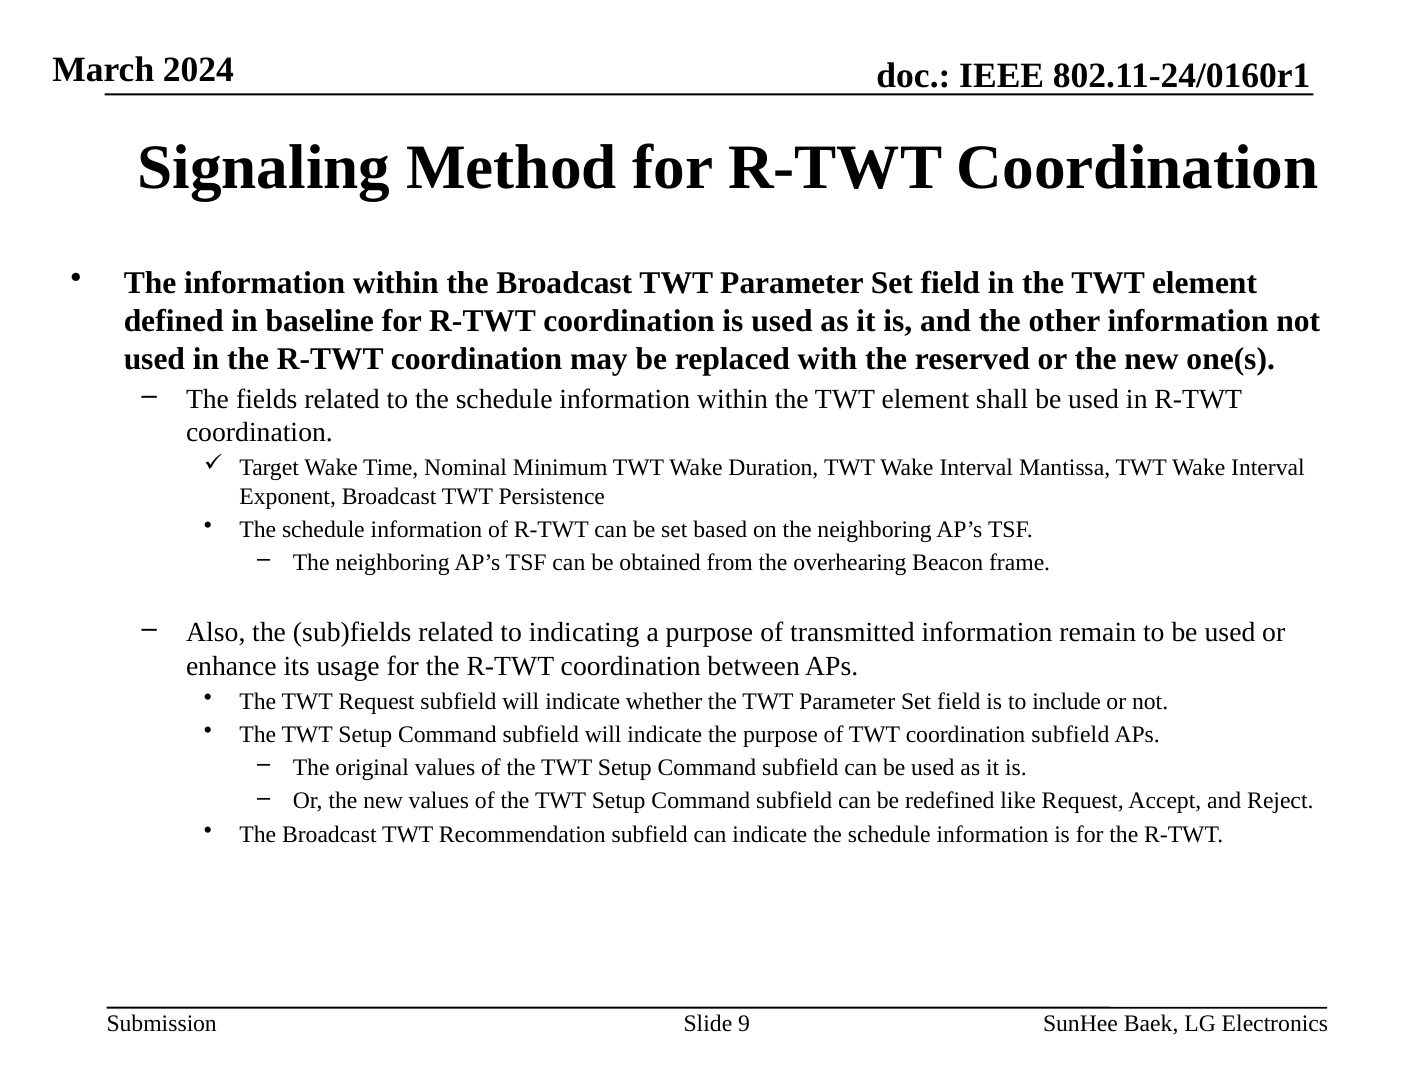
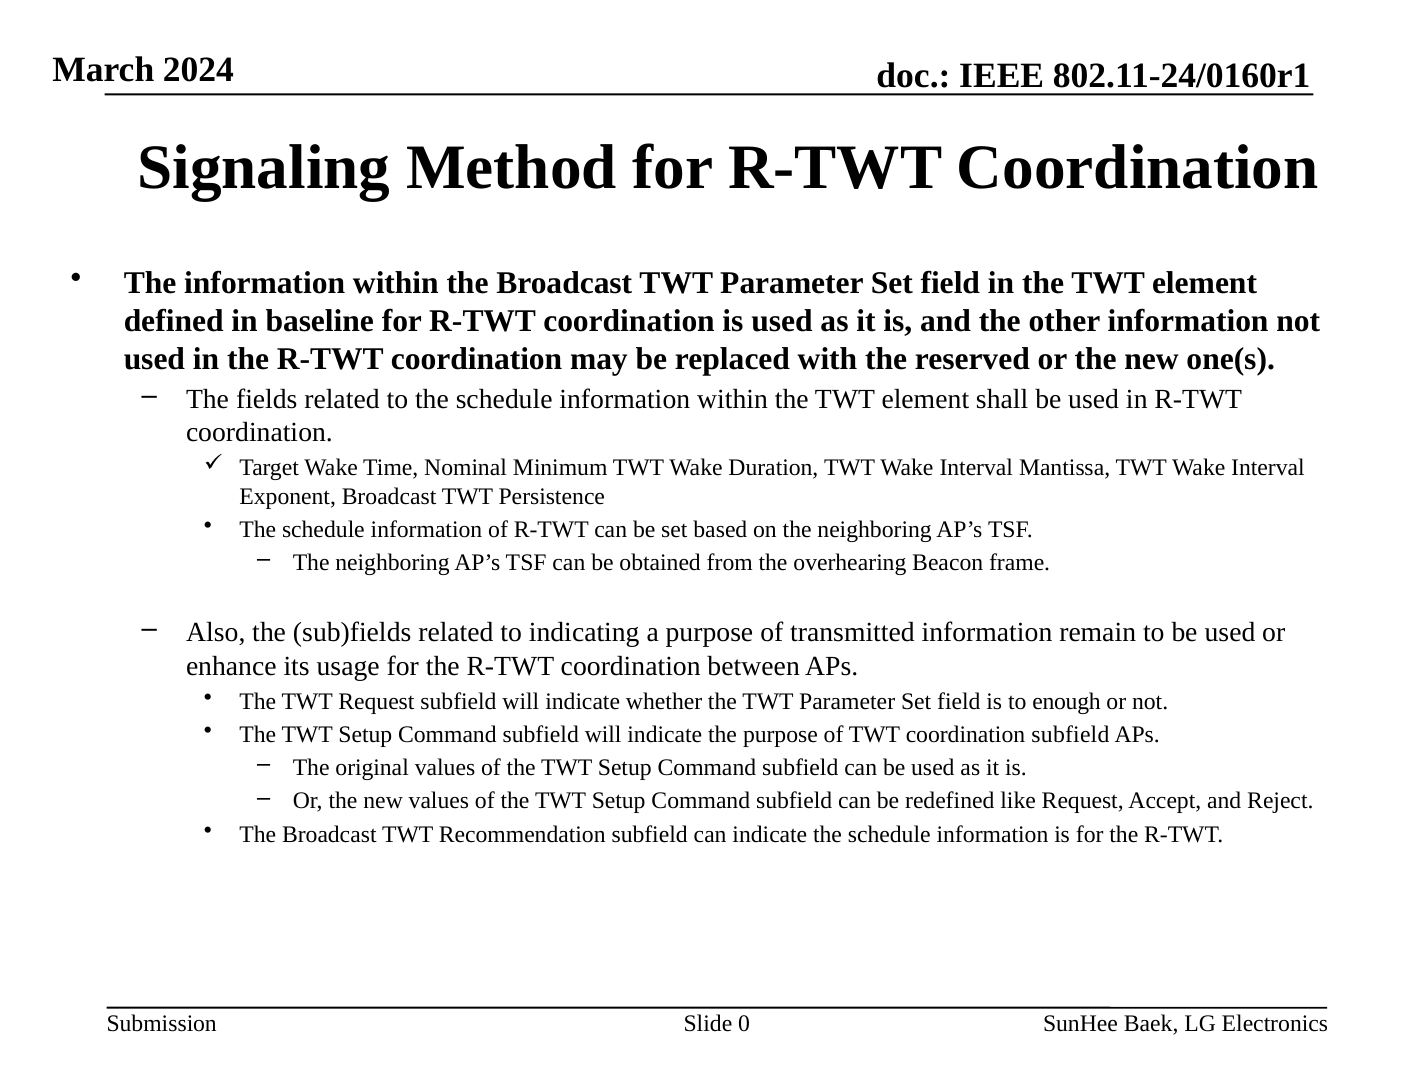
include: include -> enough (1067, 701)
9: 9 -> 0 (744, 1023)
